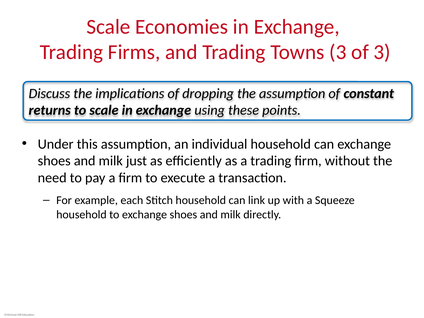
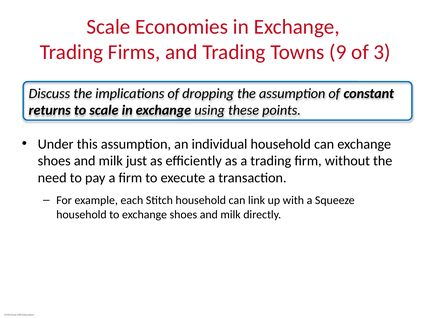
Towns 3: 3 -> 9 (338, 52)
